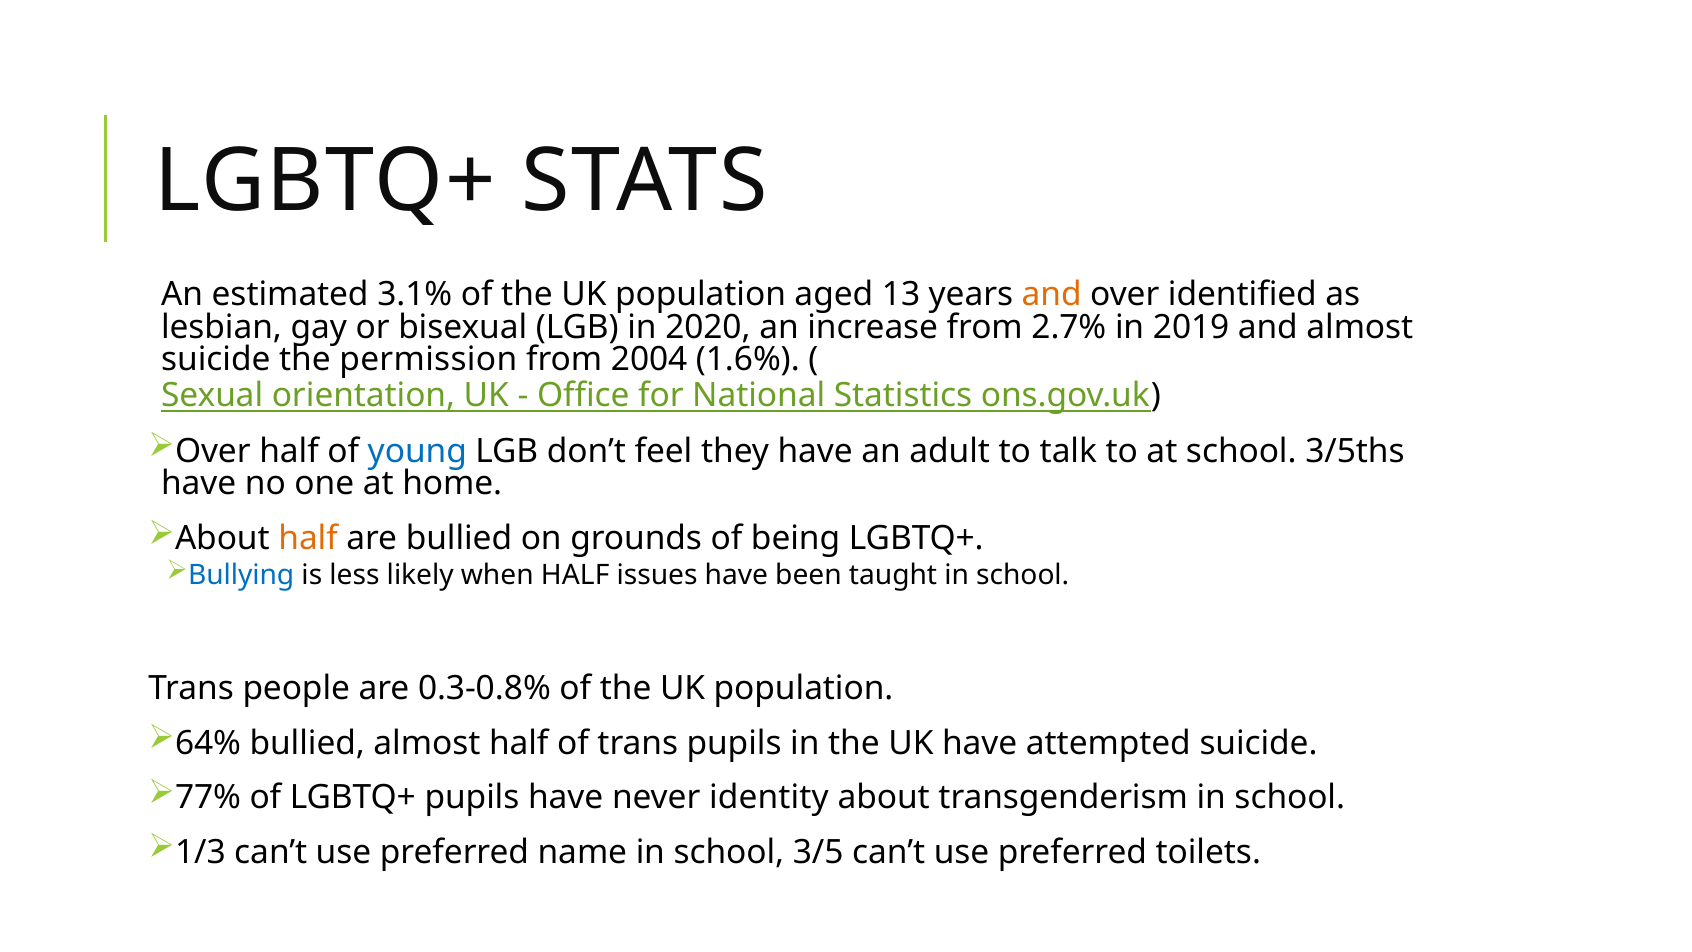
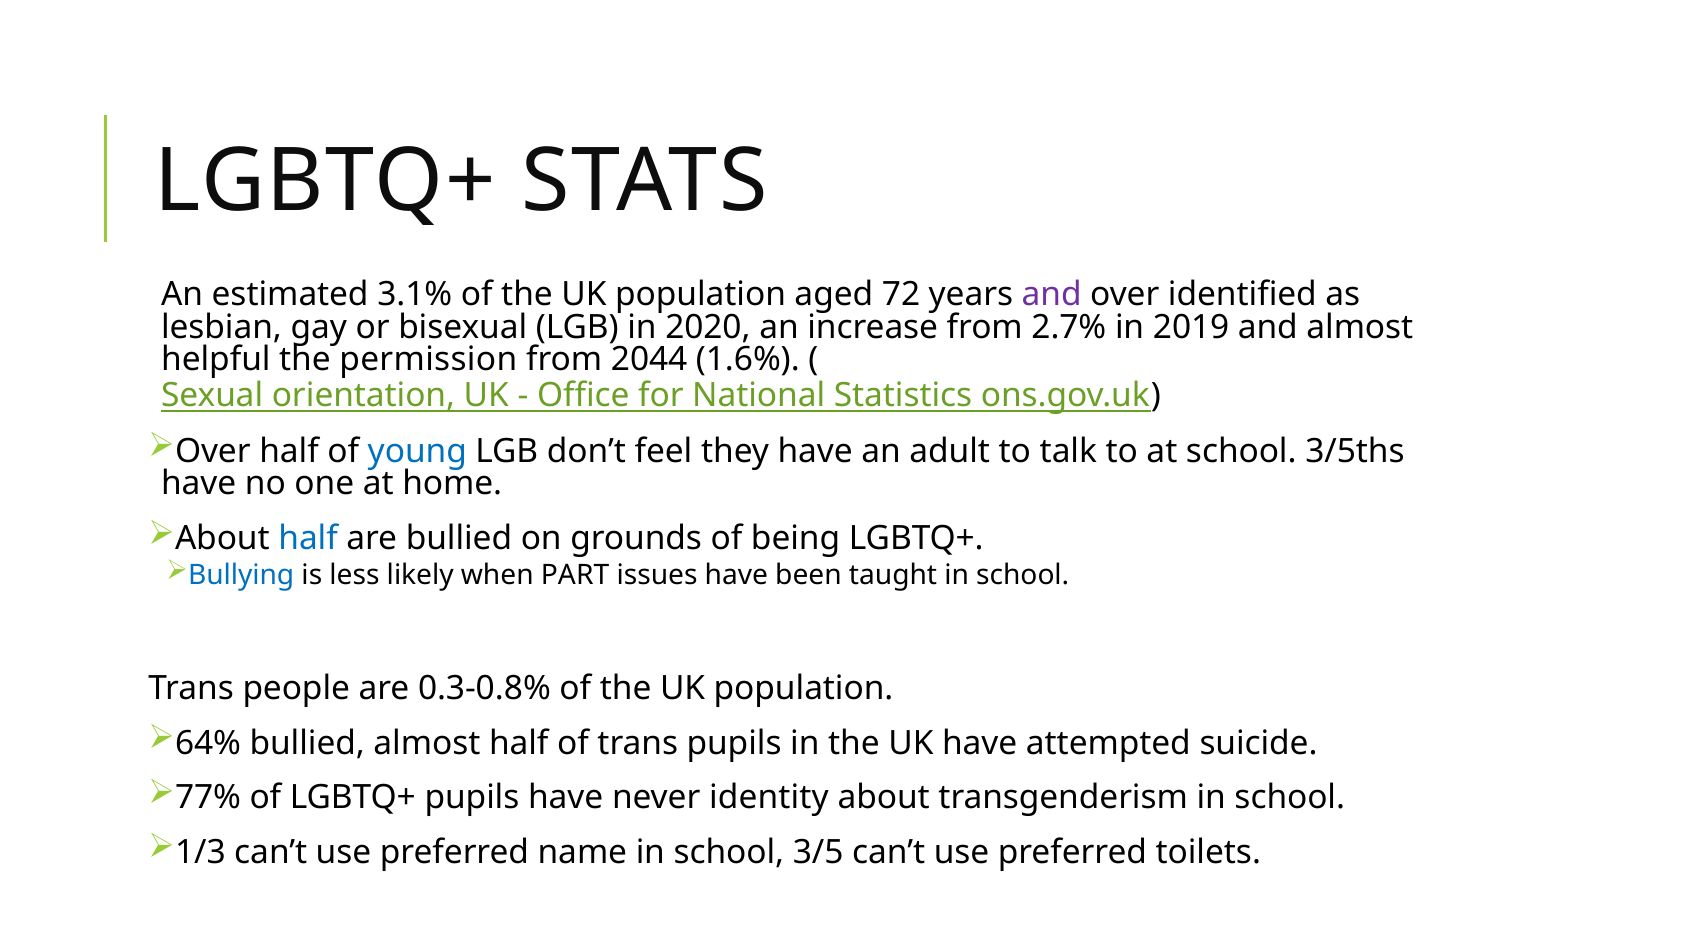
13: 13 -> 72 (901, 295)
and colour: orange -> purple (1052, 295)
suicide: suicide -> helpful (216, 360)
2004: 2004 -> 2044 (649, 360)
half colour: orange -> blue (308, 538)
when HALF: HALF -> PART (575, 575)
